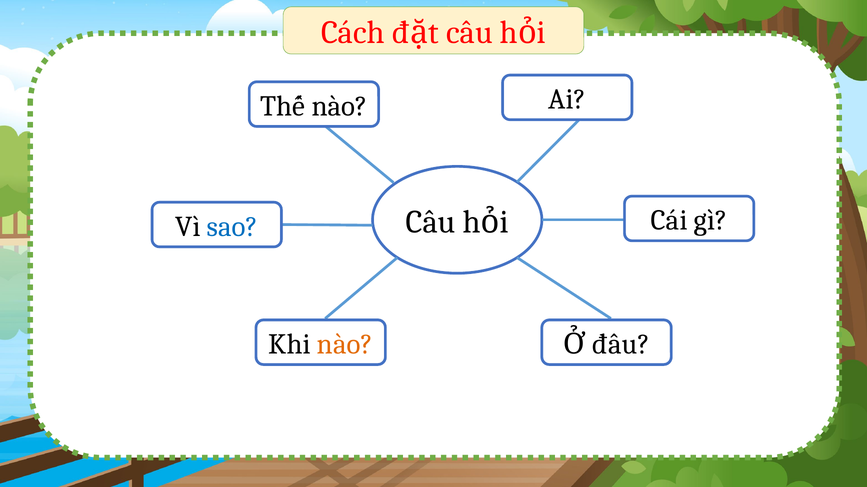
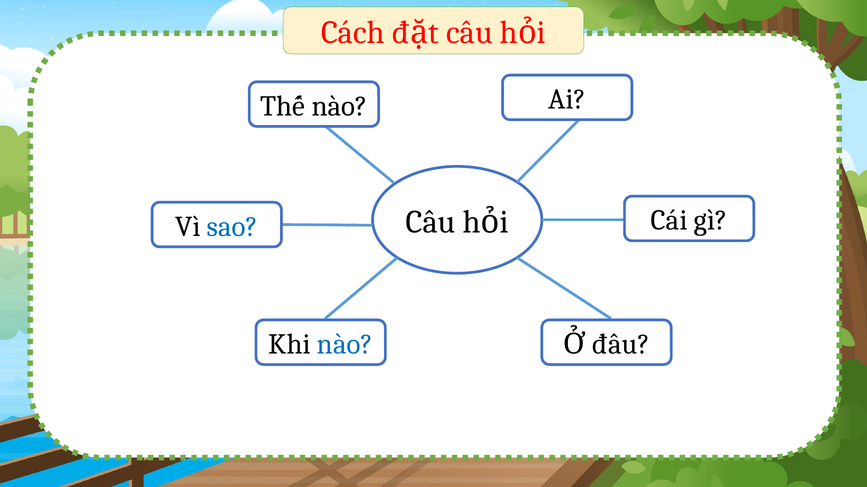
nào colour: orange -> blue (345, 345)
